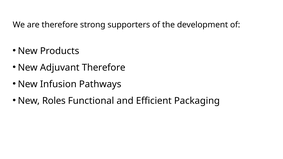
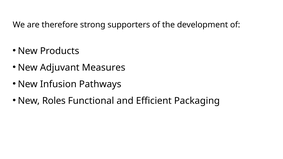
Adjuvant Therefore: Therefore -> Measures (104, 68)
